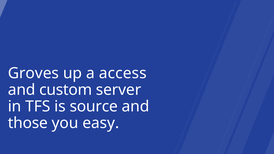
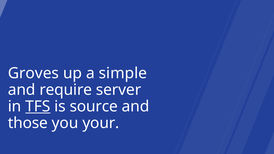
access: access -> simple (123, 73)
custom: custom -> require (66, 90)
TFS underline: none -> present (38, 106)
easy: easy -> your (101, 123)
